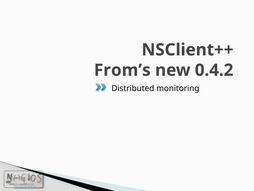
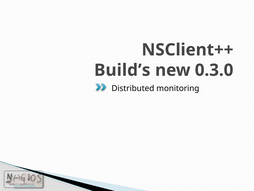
From’s: From’s -> Build’s (122, 70)
0.4.2: 0.4.2 -> 0.3.0 (214, 70)
